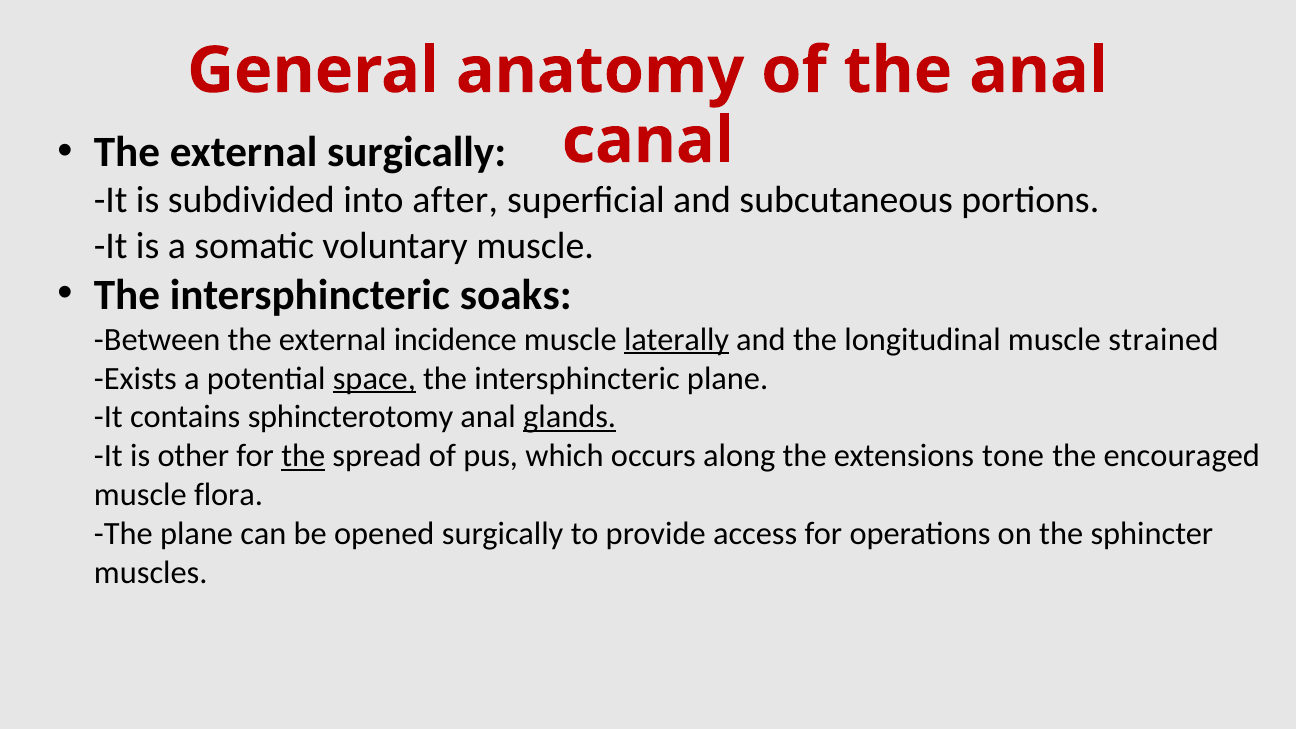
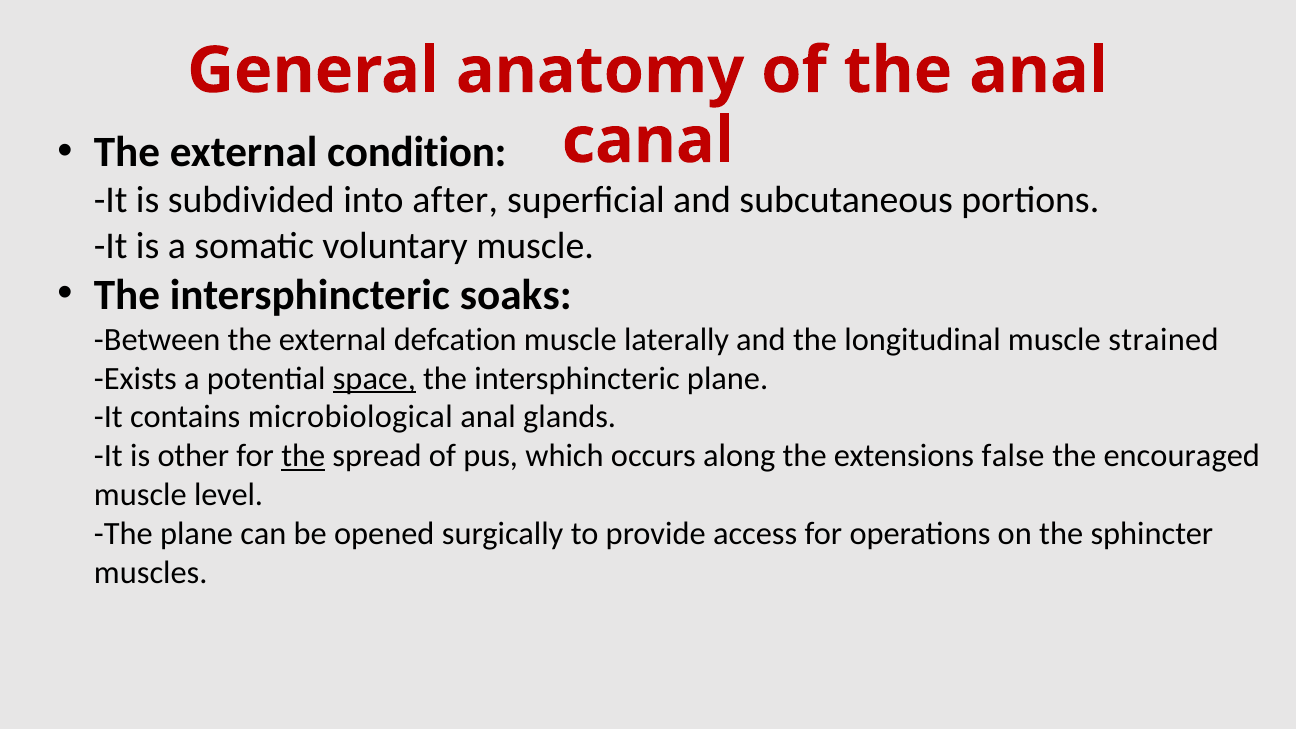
external surgically: surgically -> condition (417, 152)
incidence: incidence -> defcation (455, 339)
laterally underline: present -> none (677, 339)
sphincterotomy: sphincterotomy -> microbiological (350, 417)
glands underline: present -> none (570, 417)
tone: tone -> false (1013, 456)
flora: flora -> level (229, 495)
